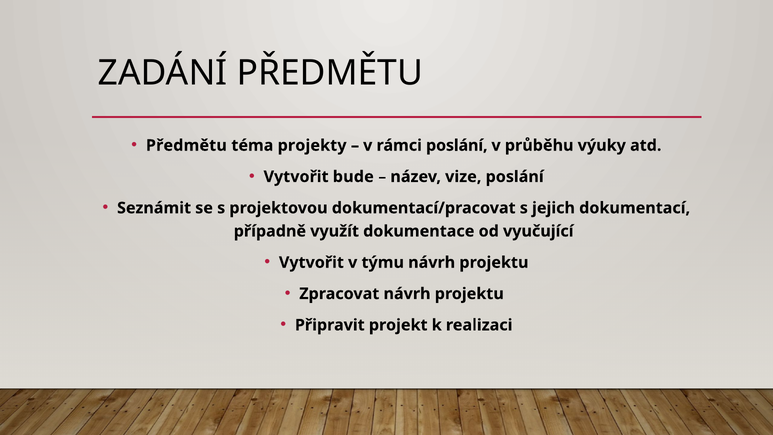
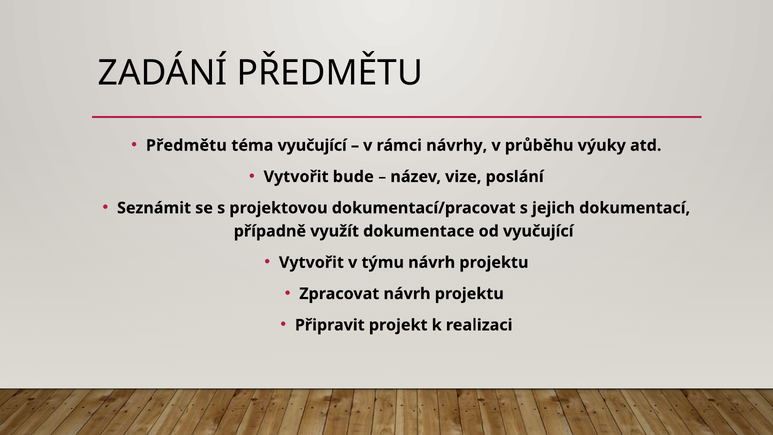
téma projekty: projekty -> vyučující (312, 145)
rámci poslání: poslání -> návrhy (457, 145)
